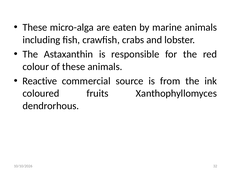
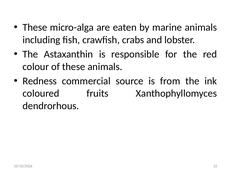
Reactive: Reactive -> Redness (40, 81)
